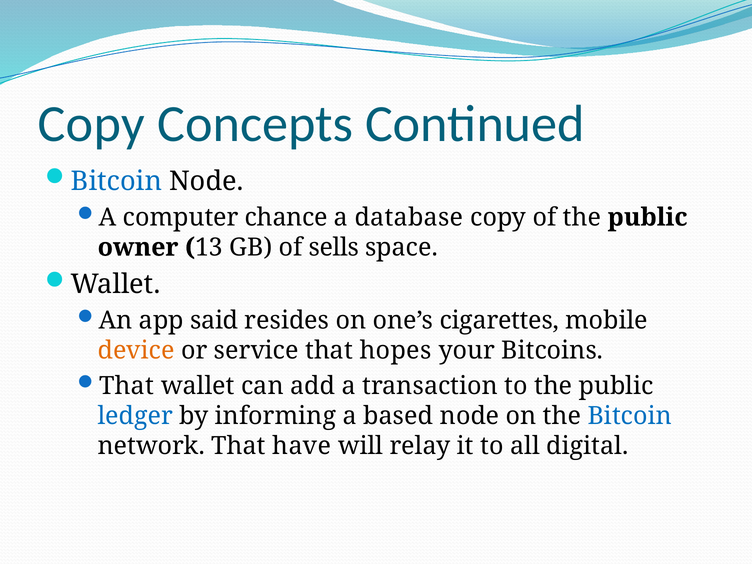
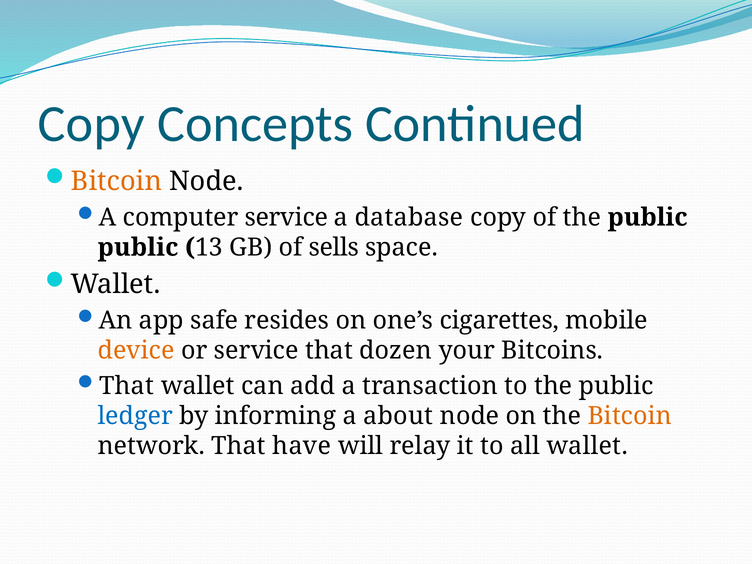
Bitcoin colour: blue -> orange (116, 181)
computer chance: chance -> service (286, 217)
owner: owner -> public (138, 247)
said: said -> safe (214, 321)
hopes: hopes -> dozen (396, 351)
based: based -> about (398, 416)
Bitcoin colour: blue -> orange (630, 416)
all digital: digital -> wallet (587, 446)
